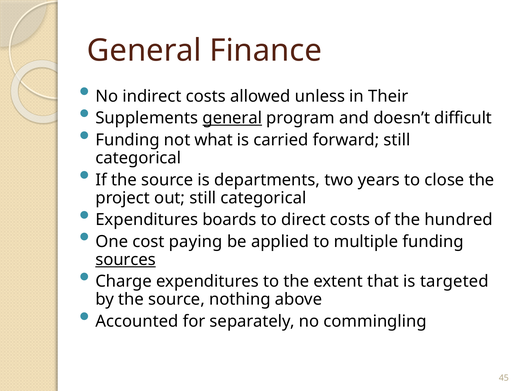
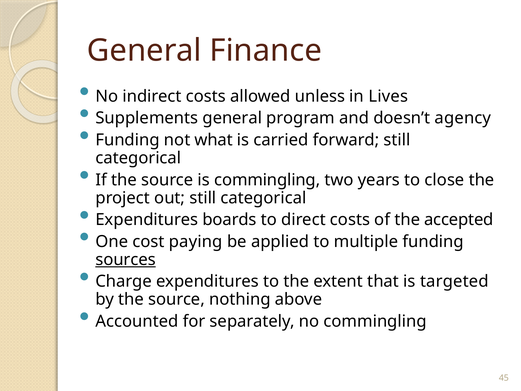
Their: Their -> Lives (388, 96)
general underline: present -> none (232, 118)
difficult: difficult -> agency (463, 118)
is departments: departments -> commingling (267, 180)
hundred: hundred -> accepted (459, 220)
